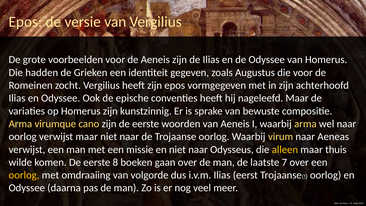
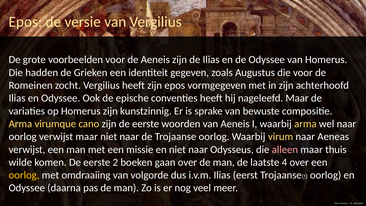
alleen colour: yellow -> pink (285, 149)
8: 8 -> 2 (115, 162)
7: 7 -> 4 (284, 162)
